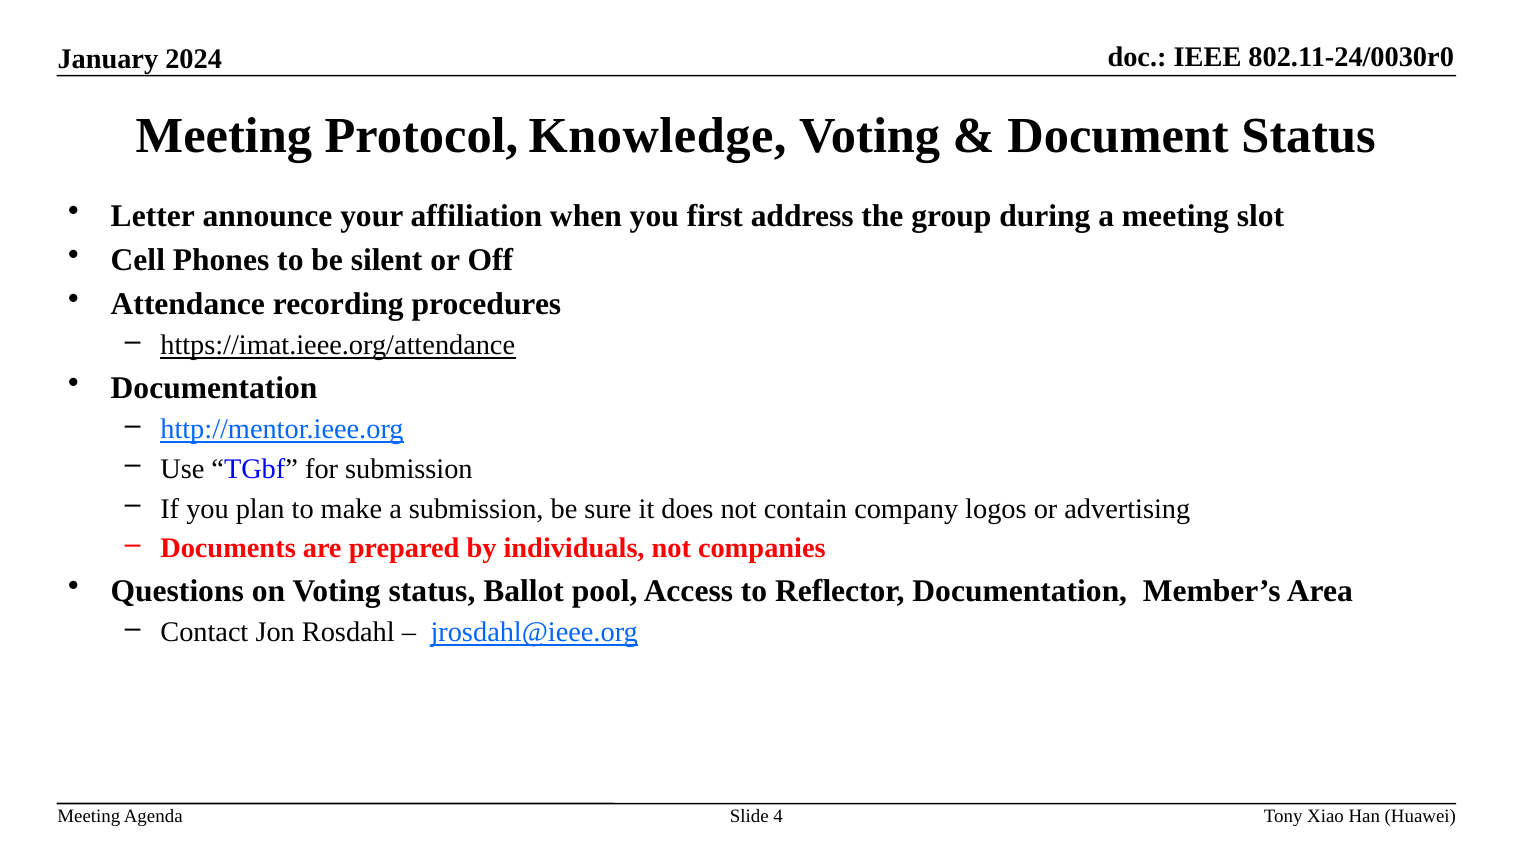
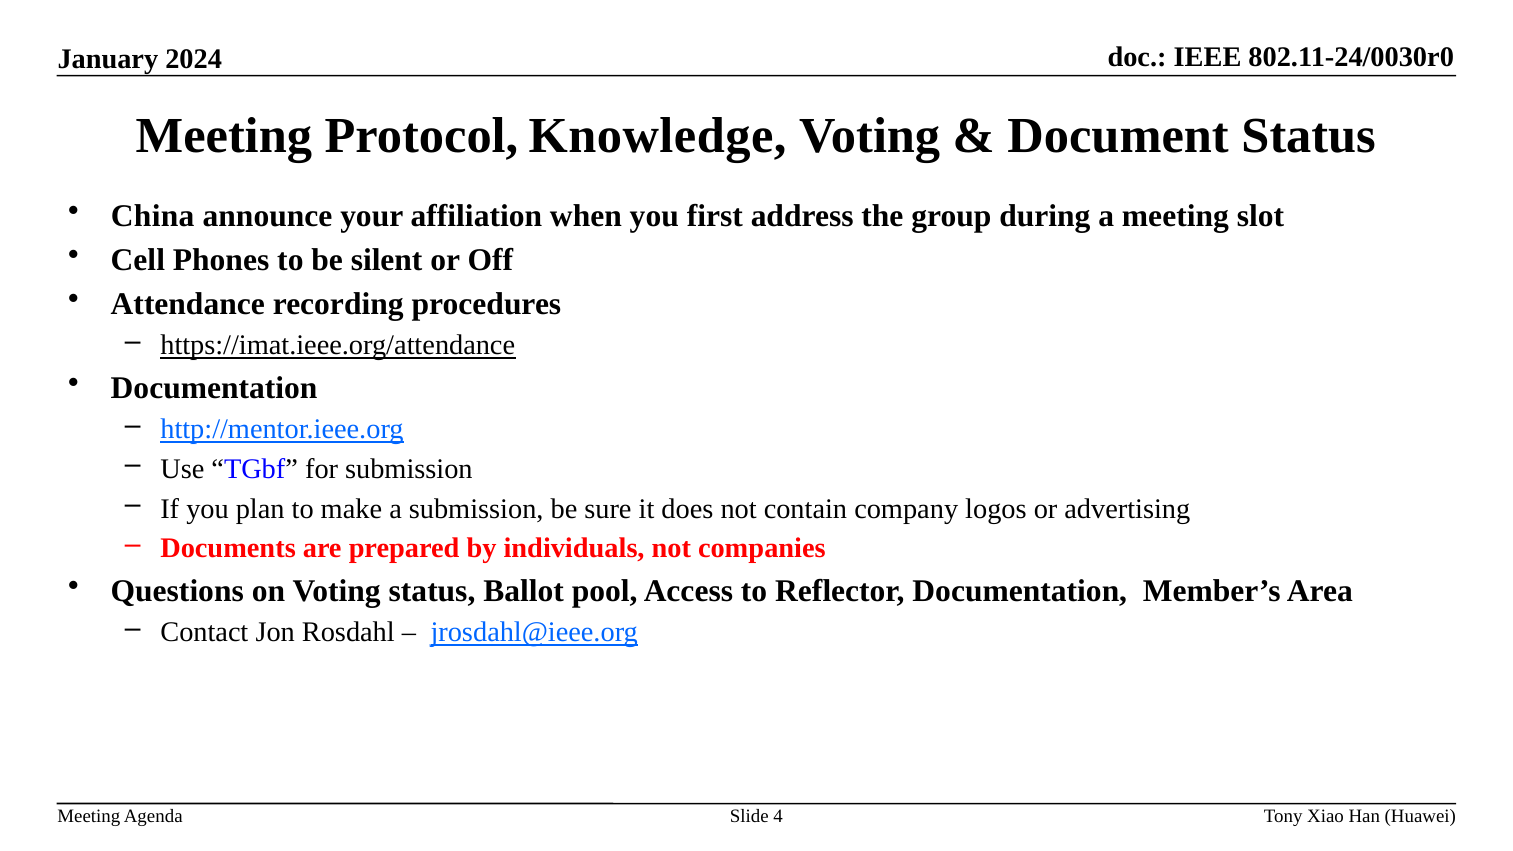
Letter: Letter -> China (153, 216)
